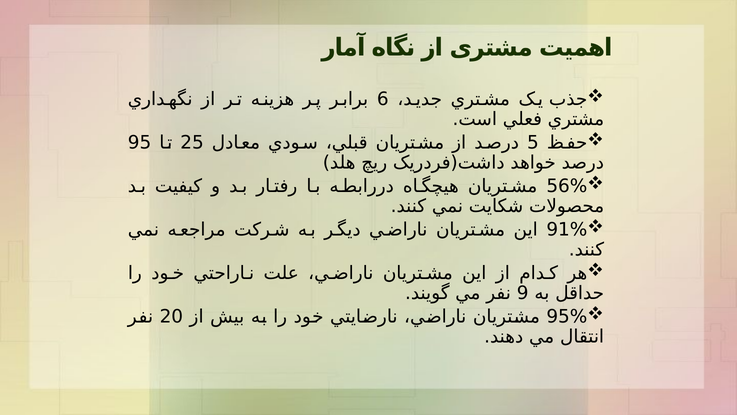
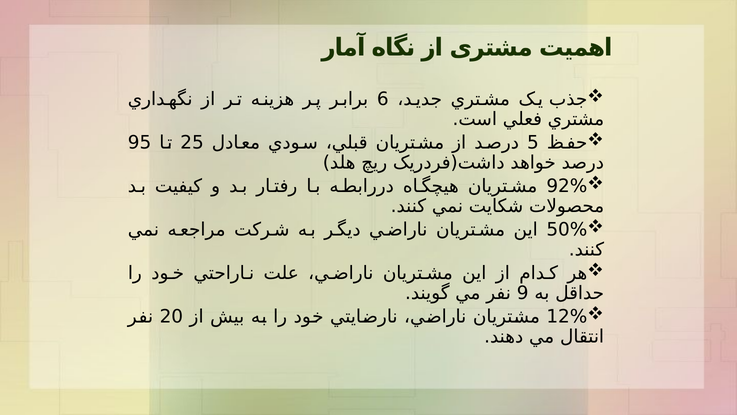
56%: 56% -> 92% (567, 186)
91%: 91% -> 50% (567, 229)
95%: 95% -> 12% (567, 316)
